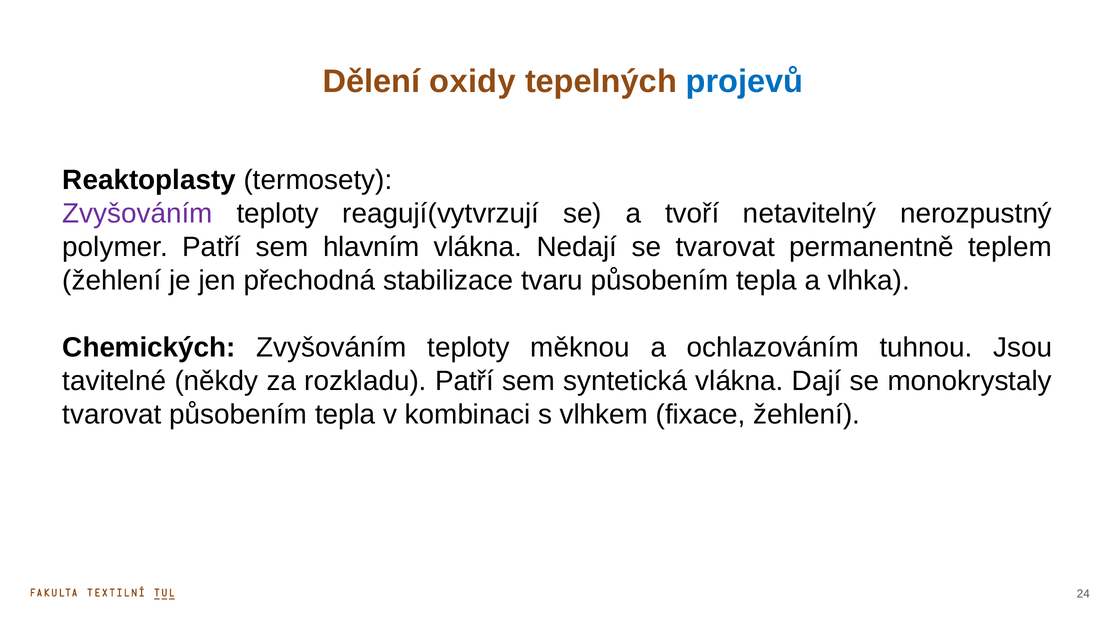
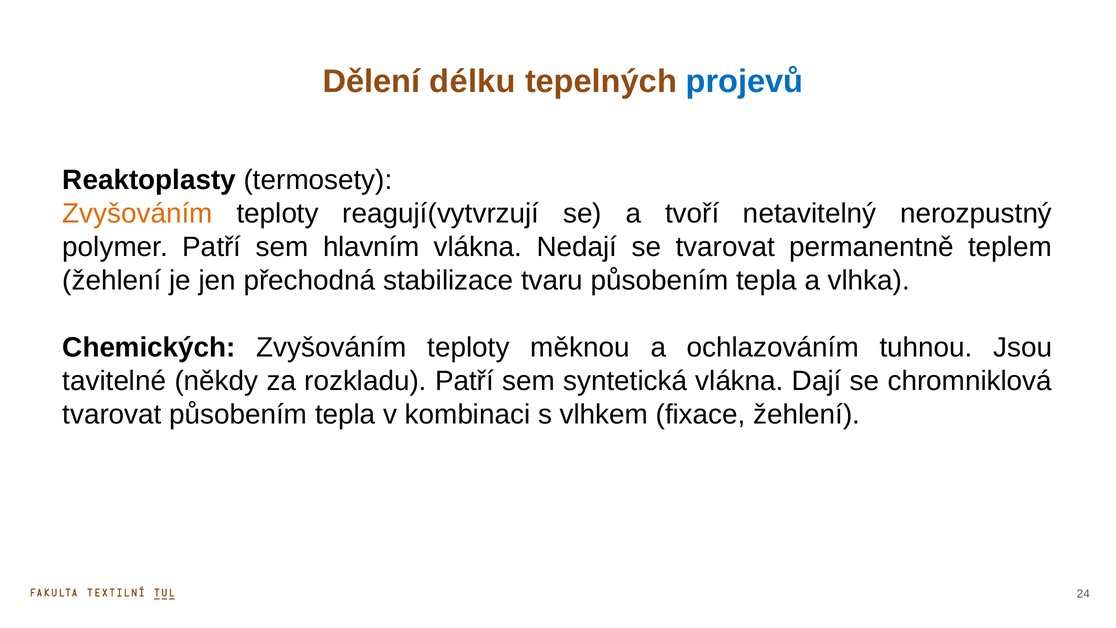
oxidy: oxidy -> délku (473, 82)
Zvyšováním colour: purple -> orange (138, 214)
monokrystaly: monokrystaly -> chromniklová (970, 381)
